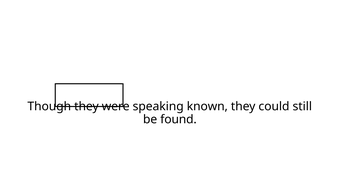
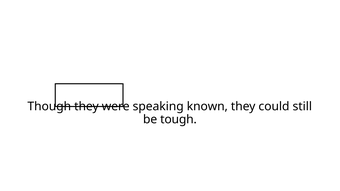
found: found -> tough (179, 120)
